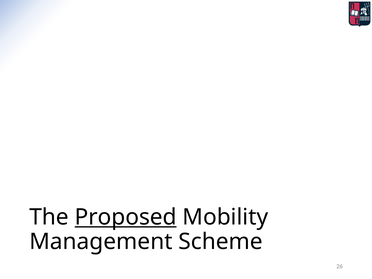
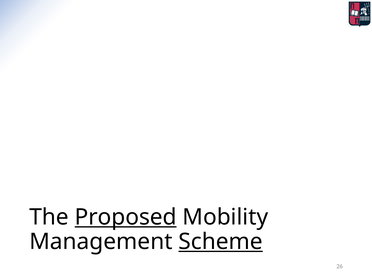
Scheme underline: none -> present (221, 242)
